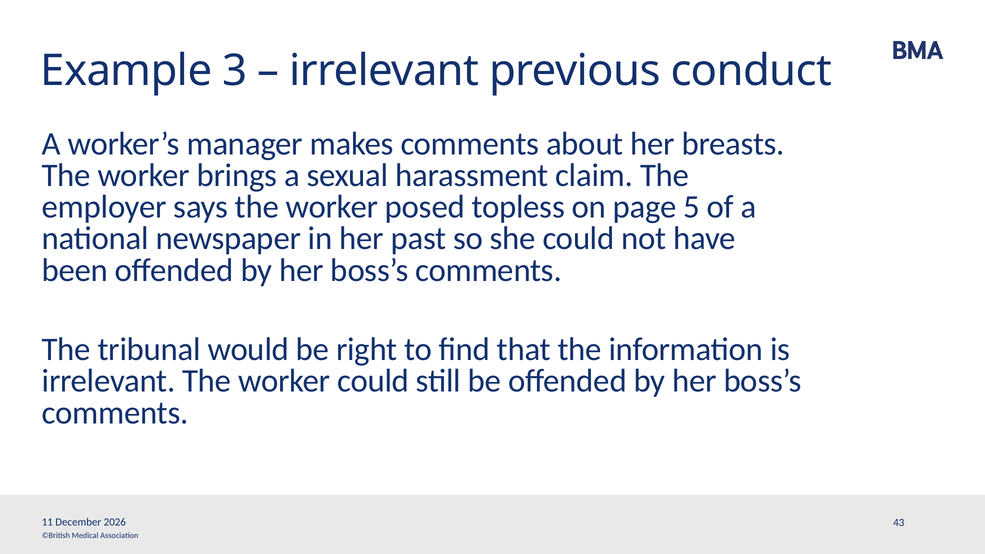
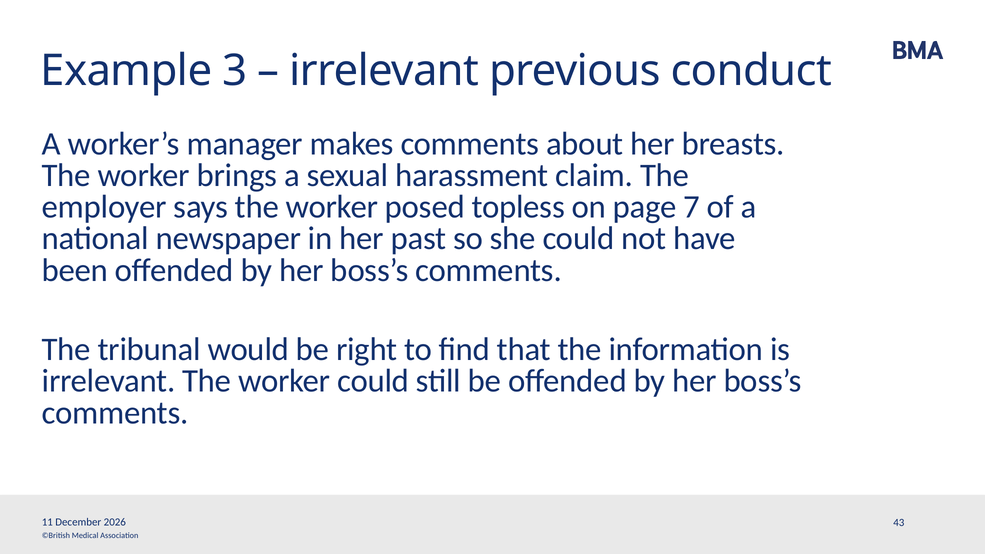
5: 5 -> 7 (692, 207)
